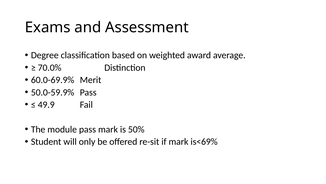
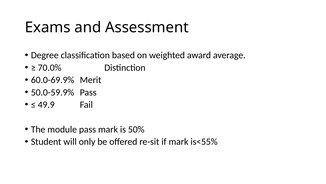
is<69%: is<69% -> is<55% (204, 141)
